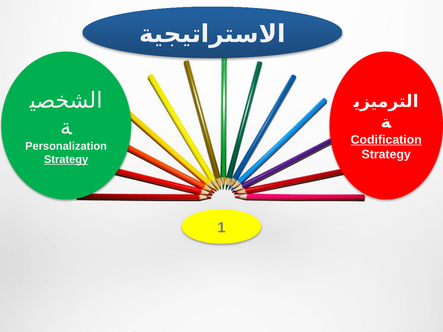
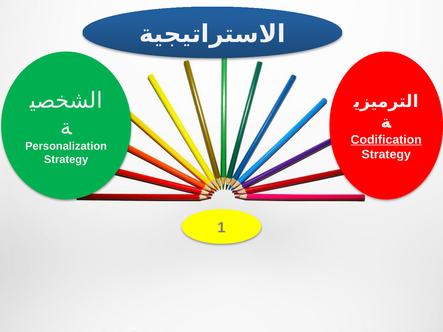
Strategy underline: present -> none (66, 160)
